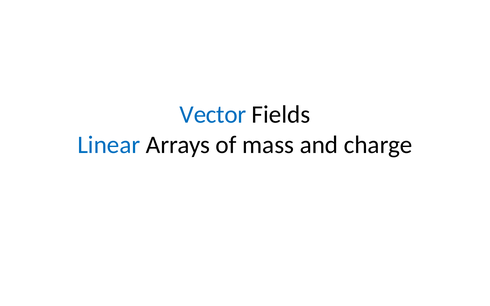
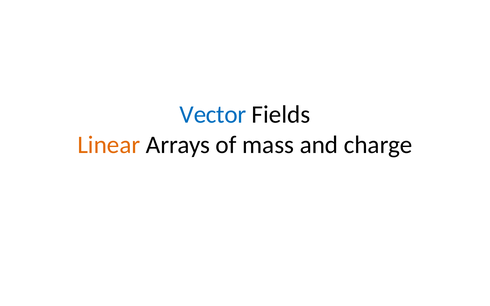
Linear colour: blue -> orange (109, 145)
